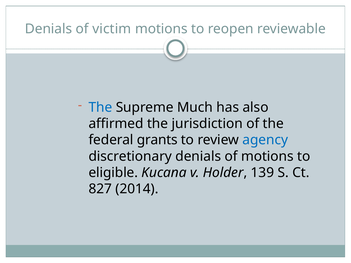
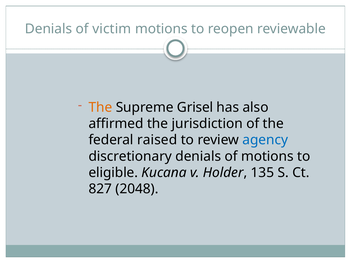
The colour: blue -> orange (100, 107)
Much: Much -> Grisel (195, 107)
grants: grants -> raised (157, 140)
139: 139 -> 135 (262, 173)
2014: 2014 -> 2048 (137, 189)
